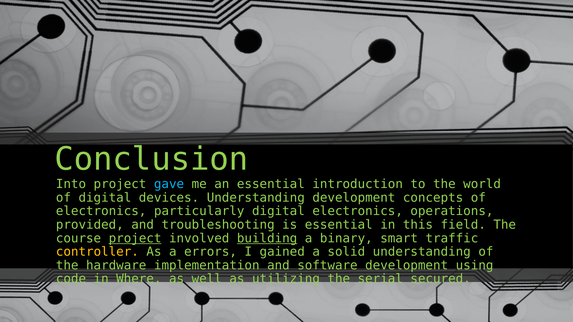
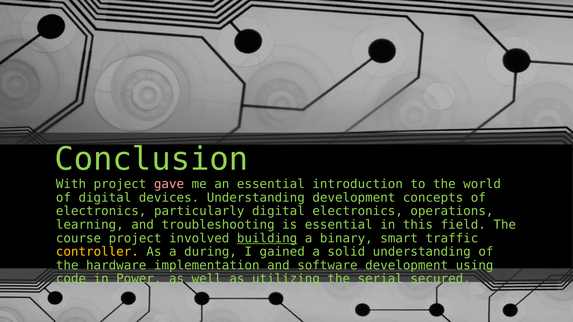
Into: Into -> With (71, 184)
gave colour: light blue -> pink (169, 184)
provided: provided -> learning (90, 225)
project underline: present -> none (135, 238)
errors: errors -> during (211, 252)
Where: Where -> Power (139, 279)
